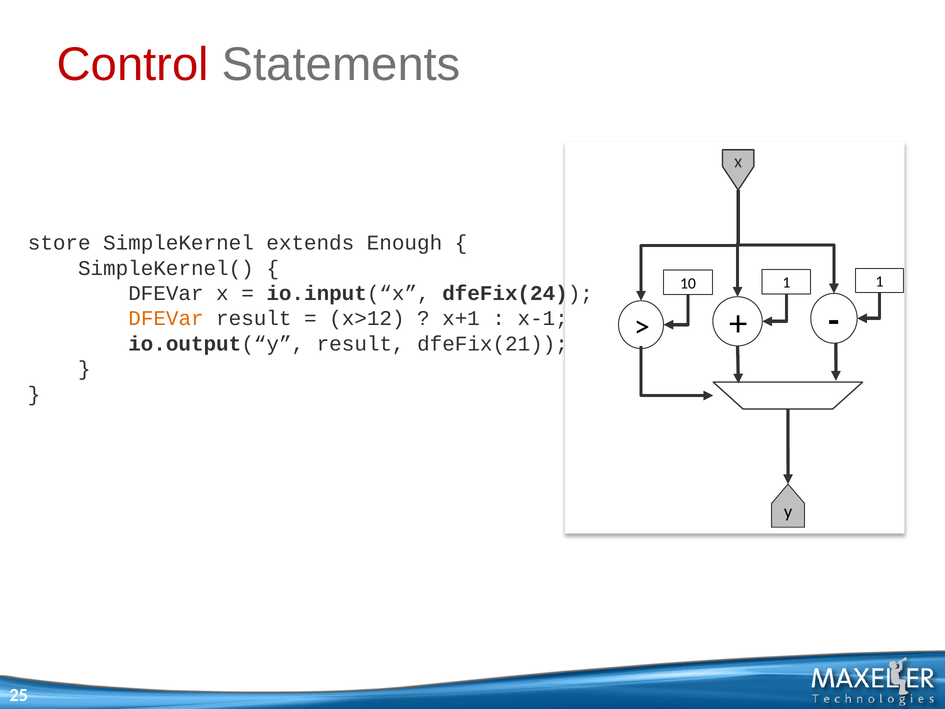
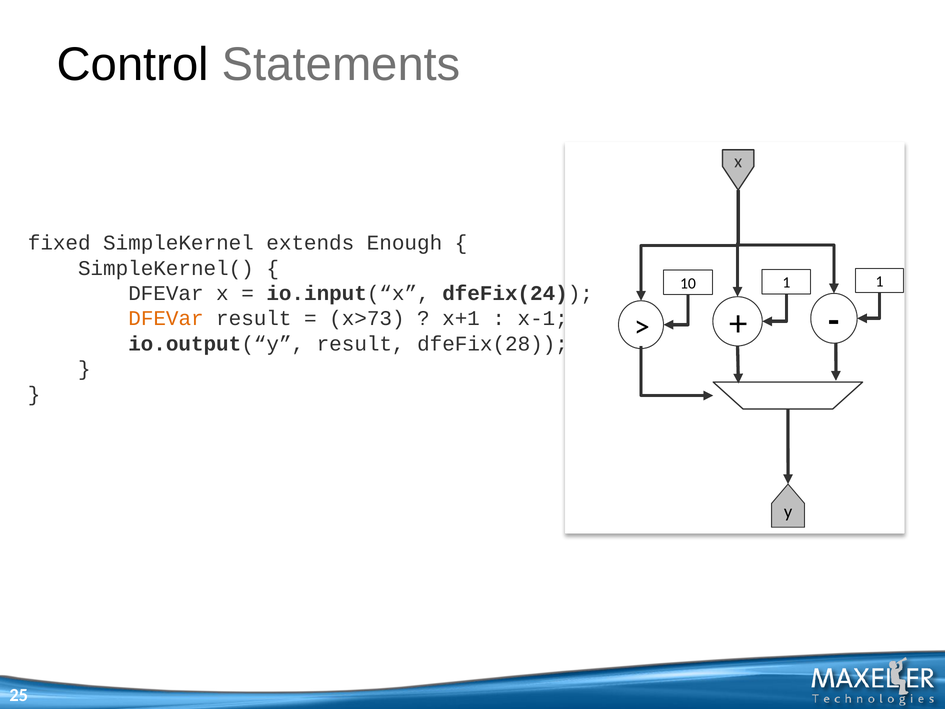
Control colour: red -> black (133, 65)
store: store -> fixed (59, 243)
x>12: x>12 -> x>73 (367, 318)
dfeFix(21: dfeFix(21 -> dfeFix(28 (493, 344)
